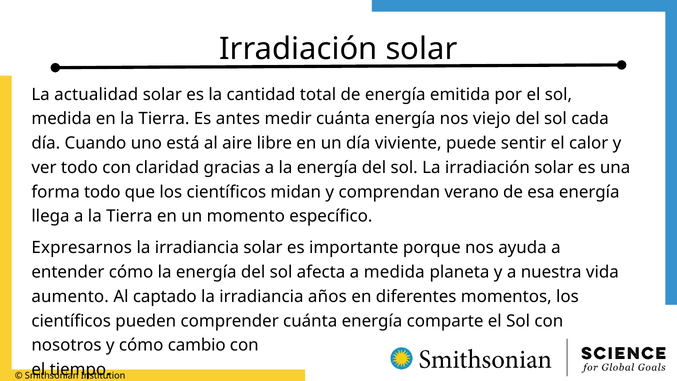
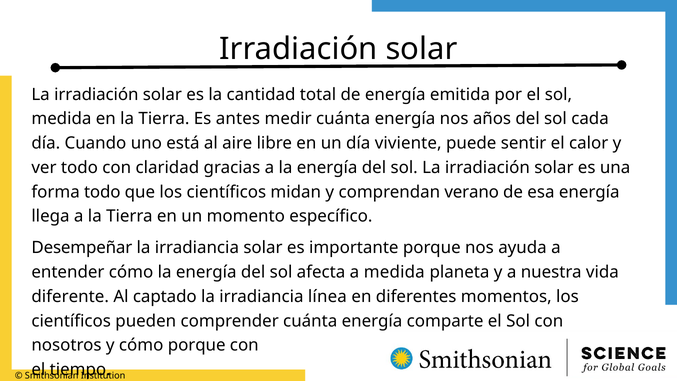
actualidad: actualidad -> irradiación (96, 94)
viejo: viejo -> años (492, 119)
Expresarnos: Expresarnos -> Desempeñar (82, 248)
aumento: aumento -> diferente (70, 296)
años: años -> línea (327, 296)
cómo cambio: cambio -> porque (197, 345)
